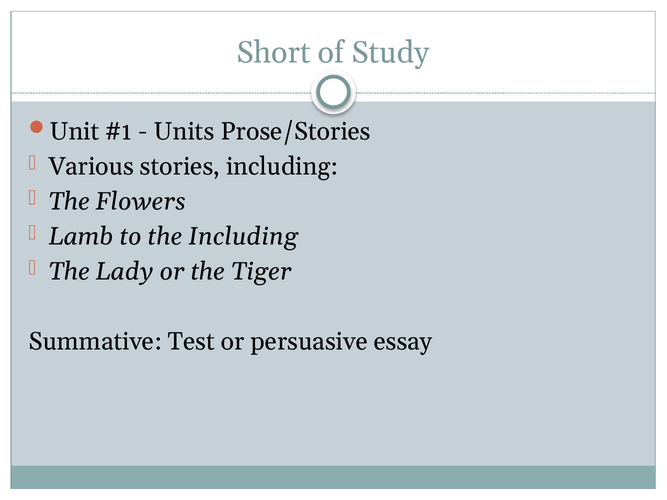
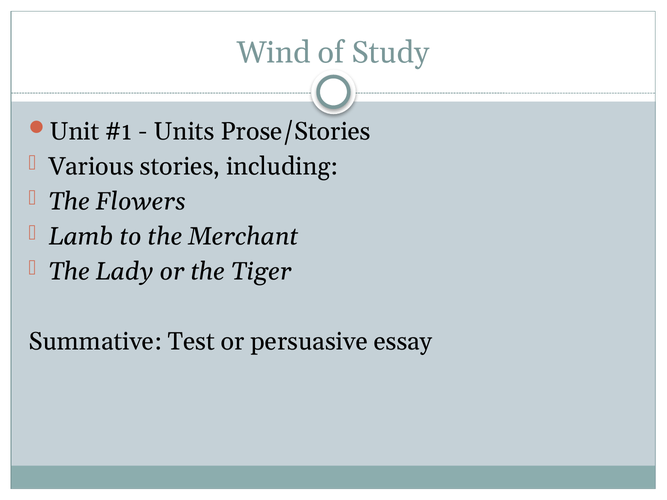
Short: Short -> Wind (274, 53)
the Including: Including -> Merchant (244, 237)
